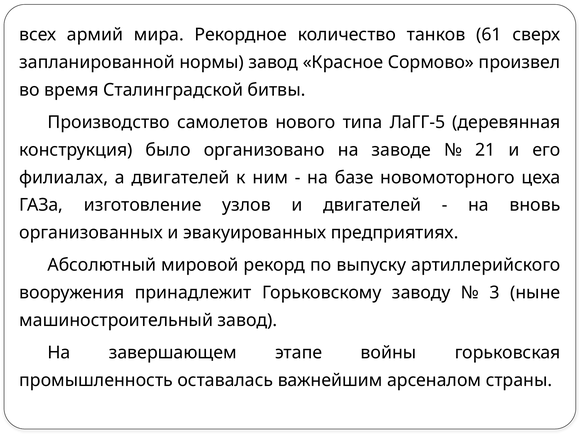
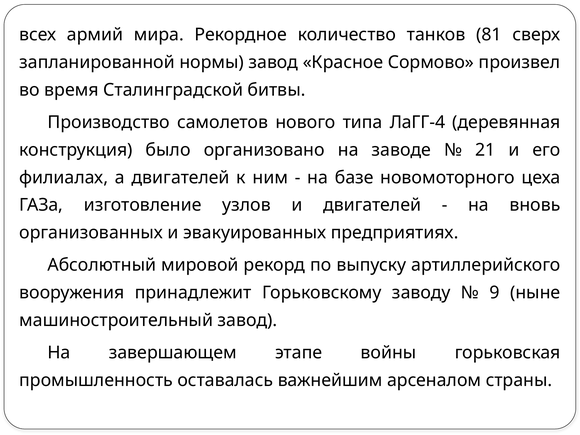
61: 61 -> 81 (489, 35)
ЛаГГ-5: ЛаГГ-5 -> ЛаГГ-4 (417, 122)
3: 3 -> 9 (495, 293)
